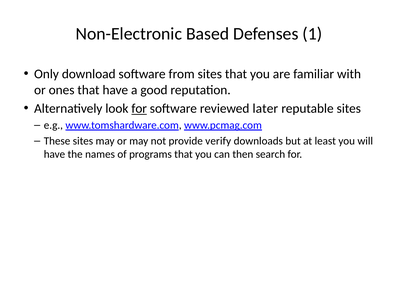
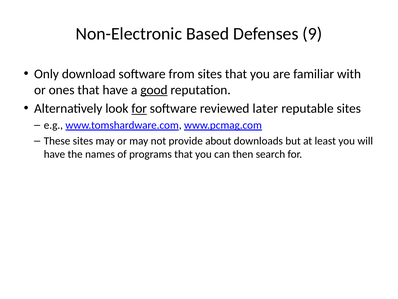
1: 1 -> 9 (312, 34)
good underline: none -> present (154, 90)
verify: verify -> about (218, 141)
